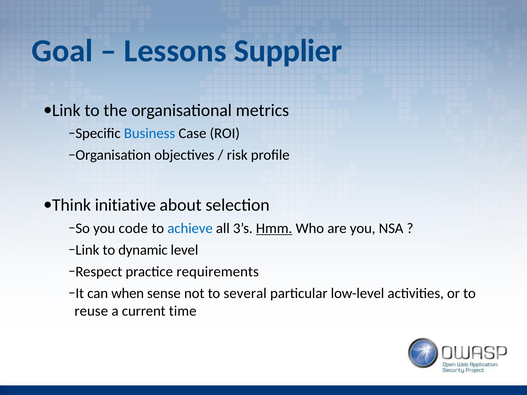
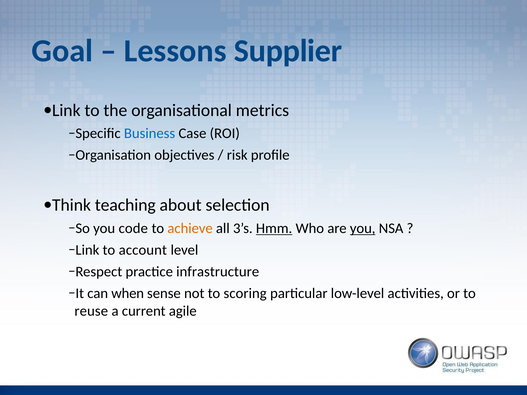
initiative: initiative -> teaching (125, 205)
achieve colour: blue -> orange (190, 228)
you underline: none -> present (363, 228)
dynamic: dynamic -> account (143, 250)
requirements: requirements -> infrastructure (218, 272)
several: several -> scoring (245, 294)
time: time -> agile (183, 311)
